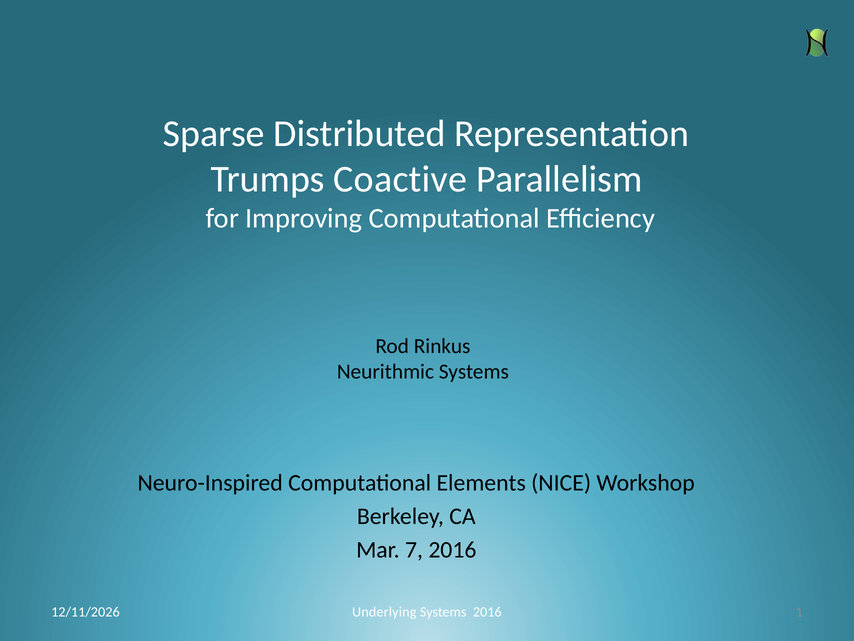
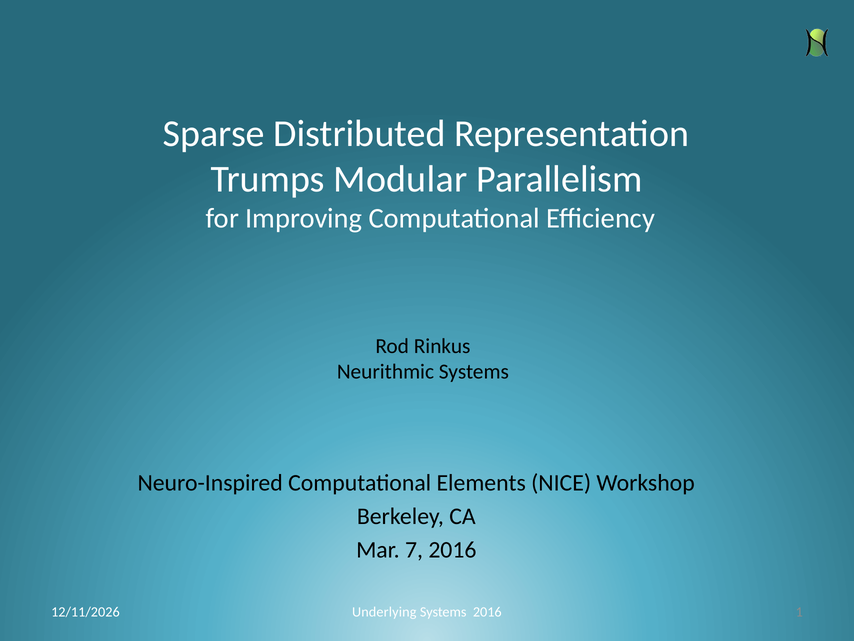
Coactive: Coactive -> Modular (400, 179)
